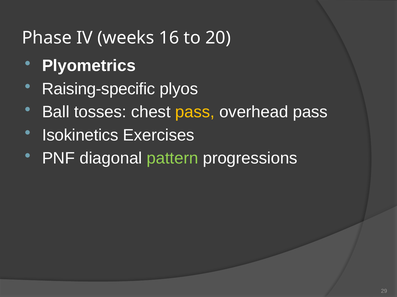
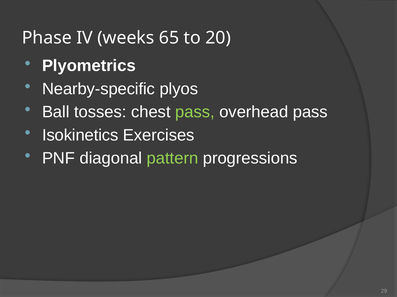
16: 16 -> 65 (169, 38)
Raising-specific: Raising-specific -> Nearby-specific (98, 89)
pass colour: yellow -> light green (195, 112)
